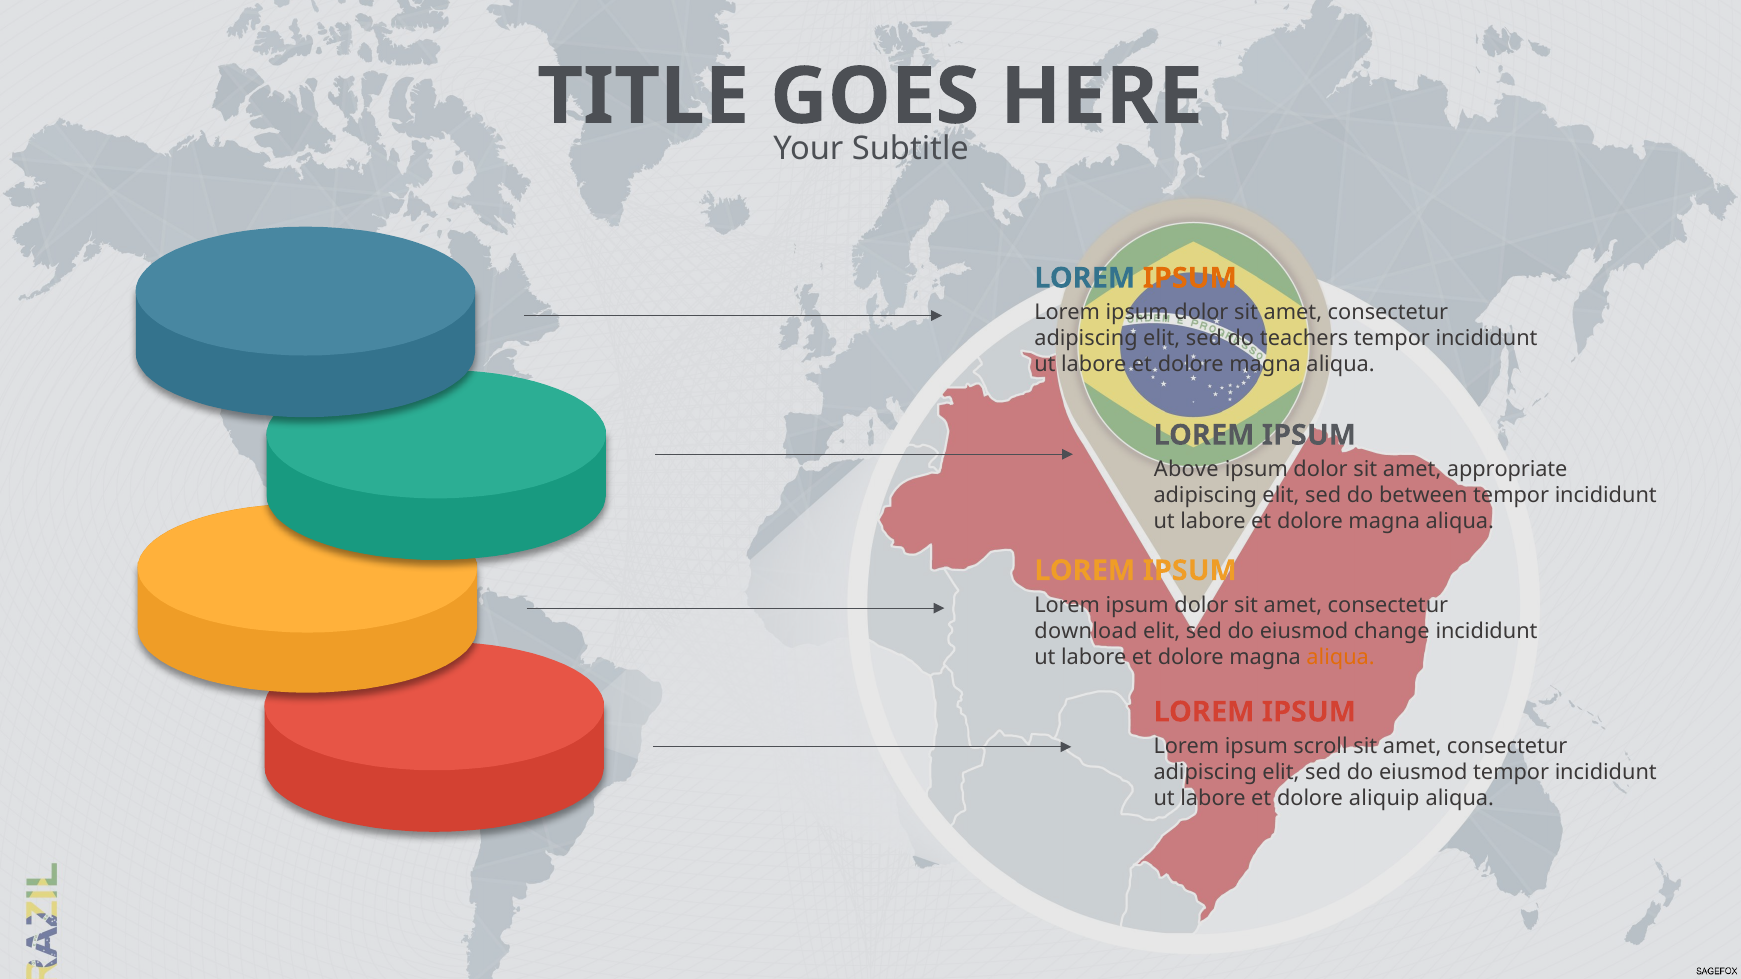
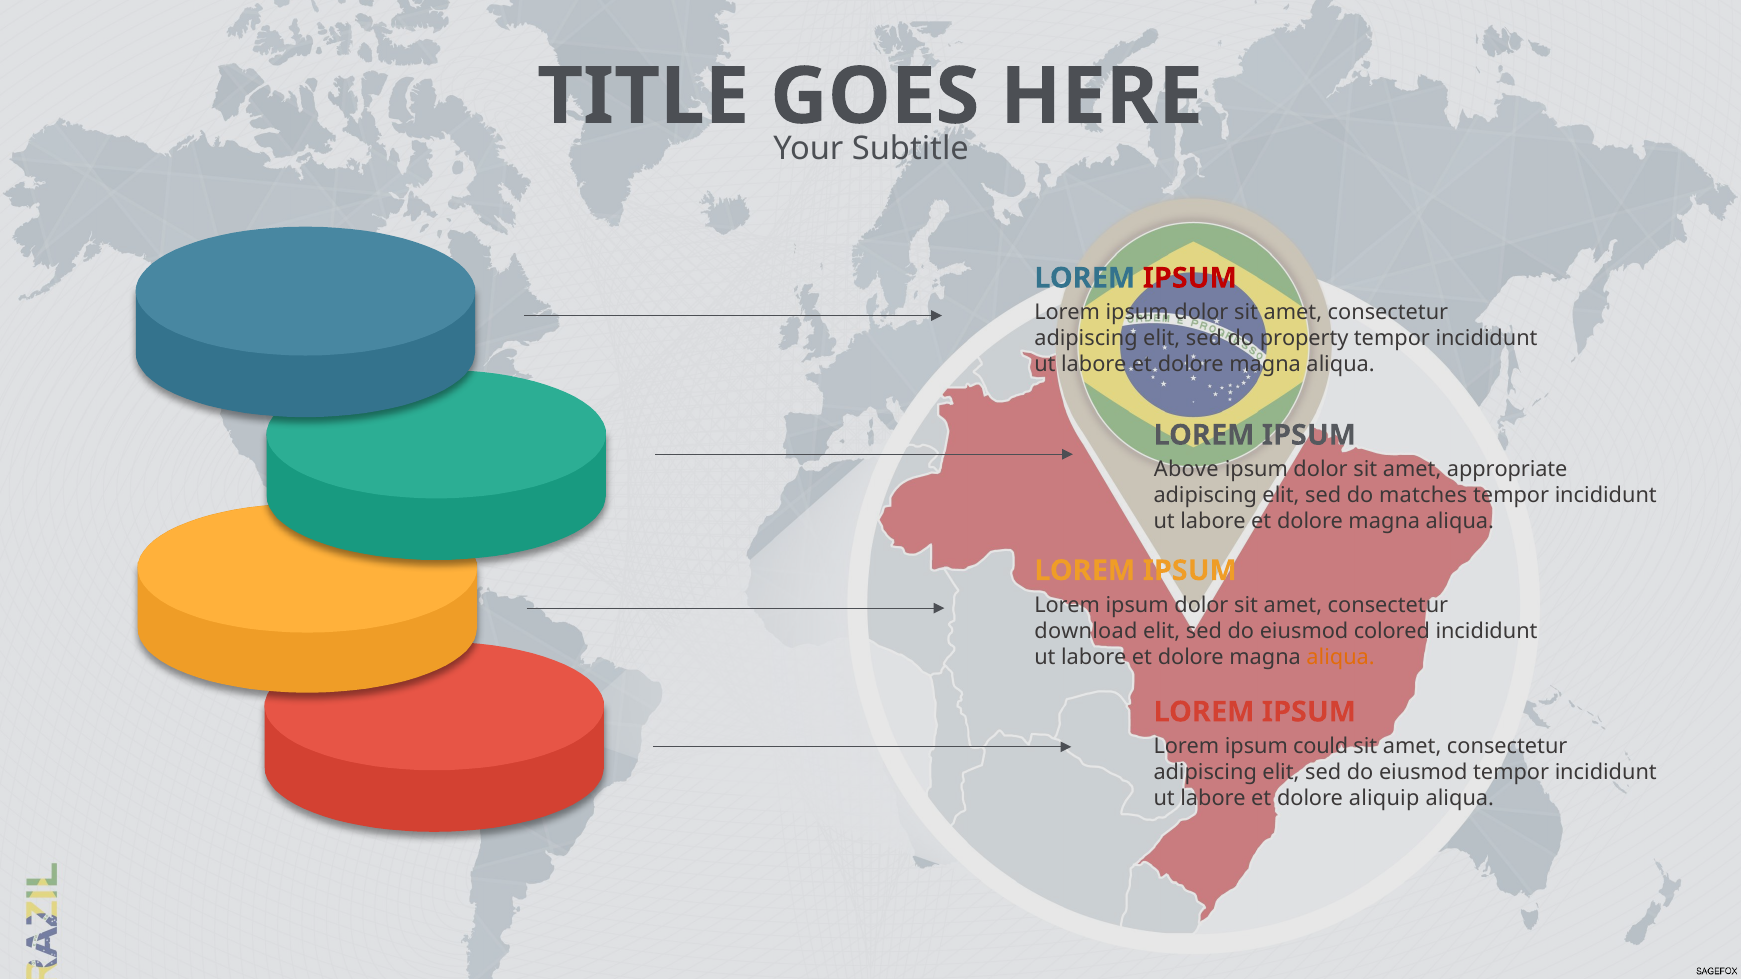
IPSUM colour: orange -> red (1190, 278)
teachers: teachers -> property (1304, 339)
between: between -> matches (1423, 496)
change: change -> colored (1392, 631)
scroll: scroll -> could (1321, 746)
